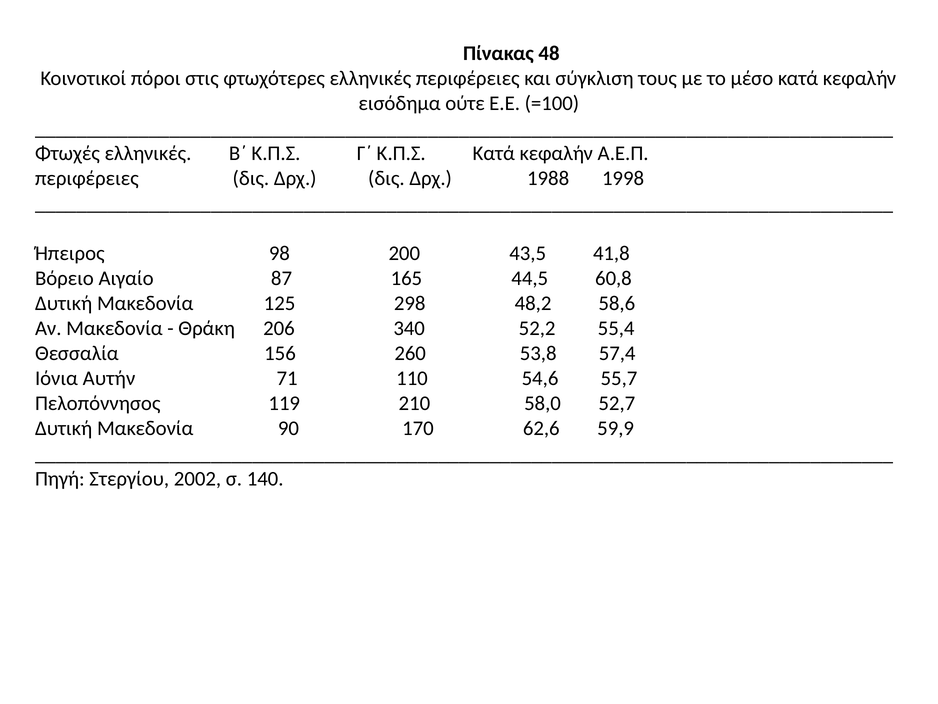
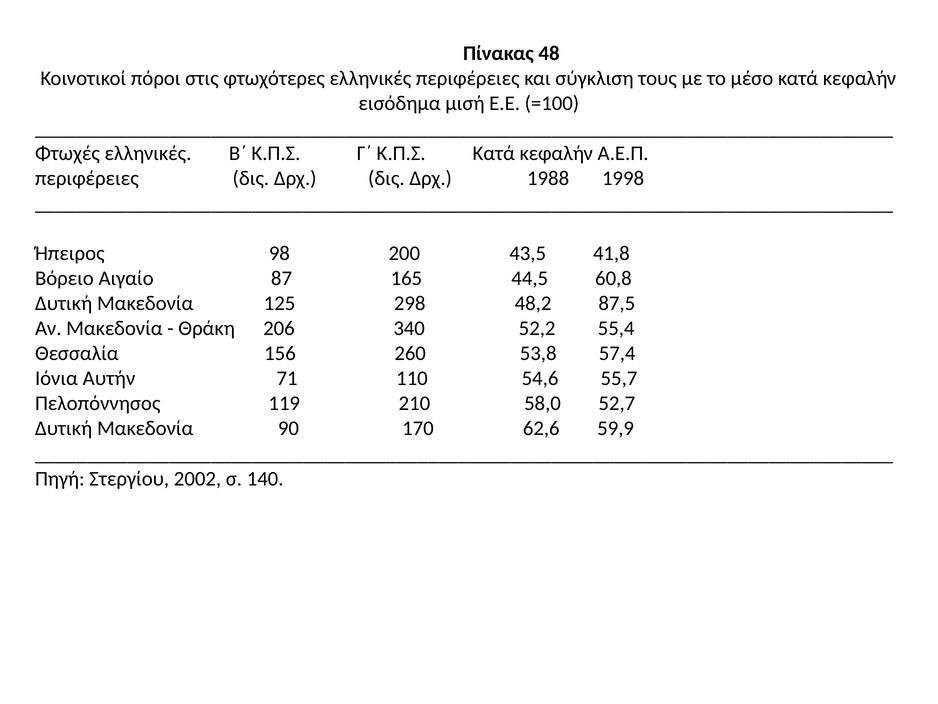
ούτε: ούτε -> μισή (465, 103)
58,6: 58,6 -> 87,5 (617, 303)
